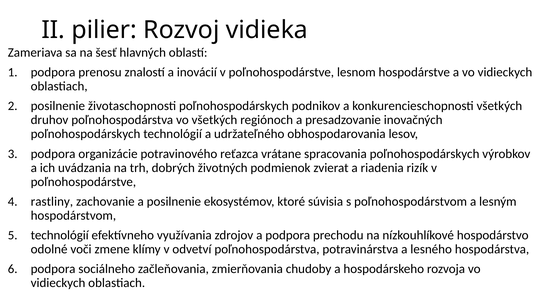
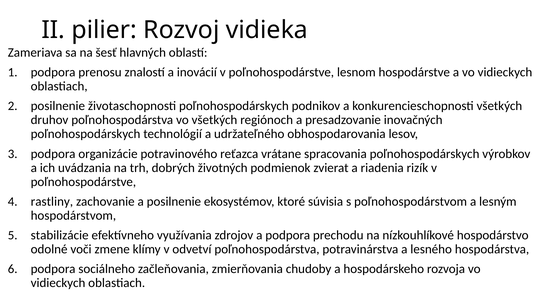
technológií: technológií -> stabilizácie (60, 235)
